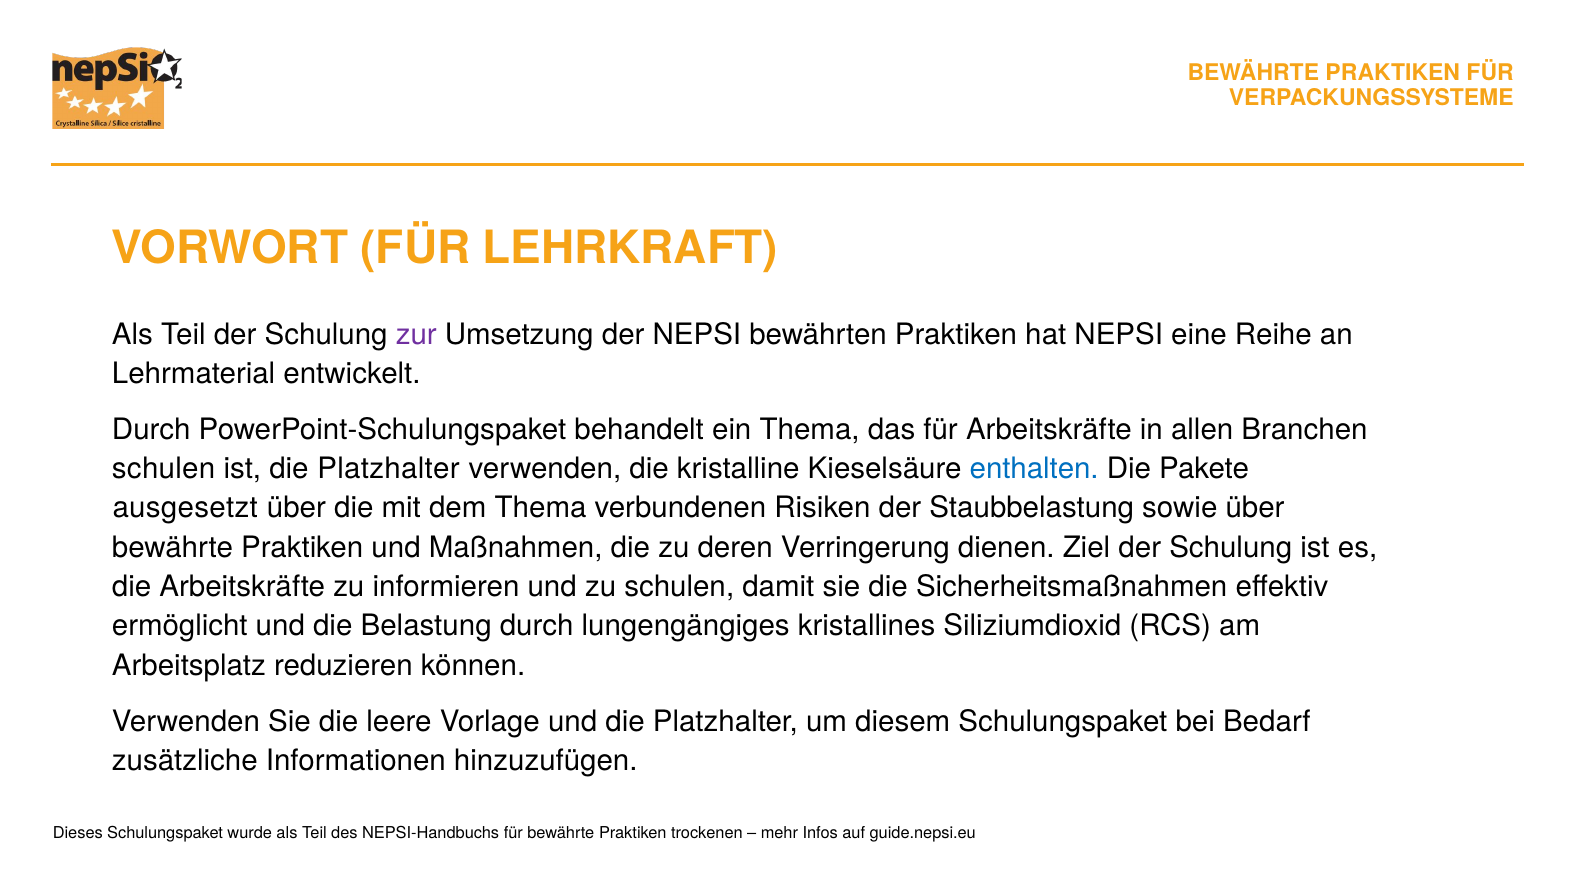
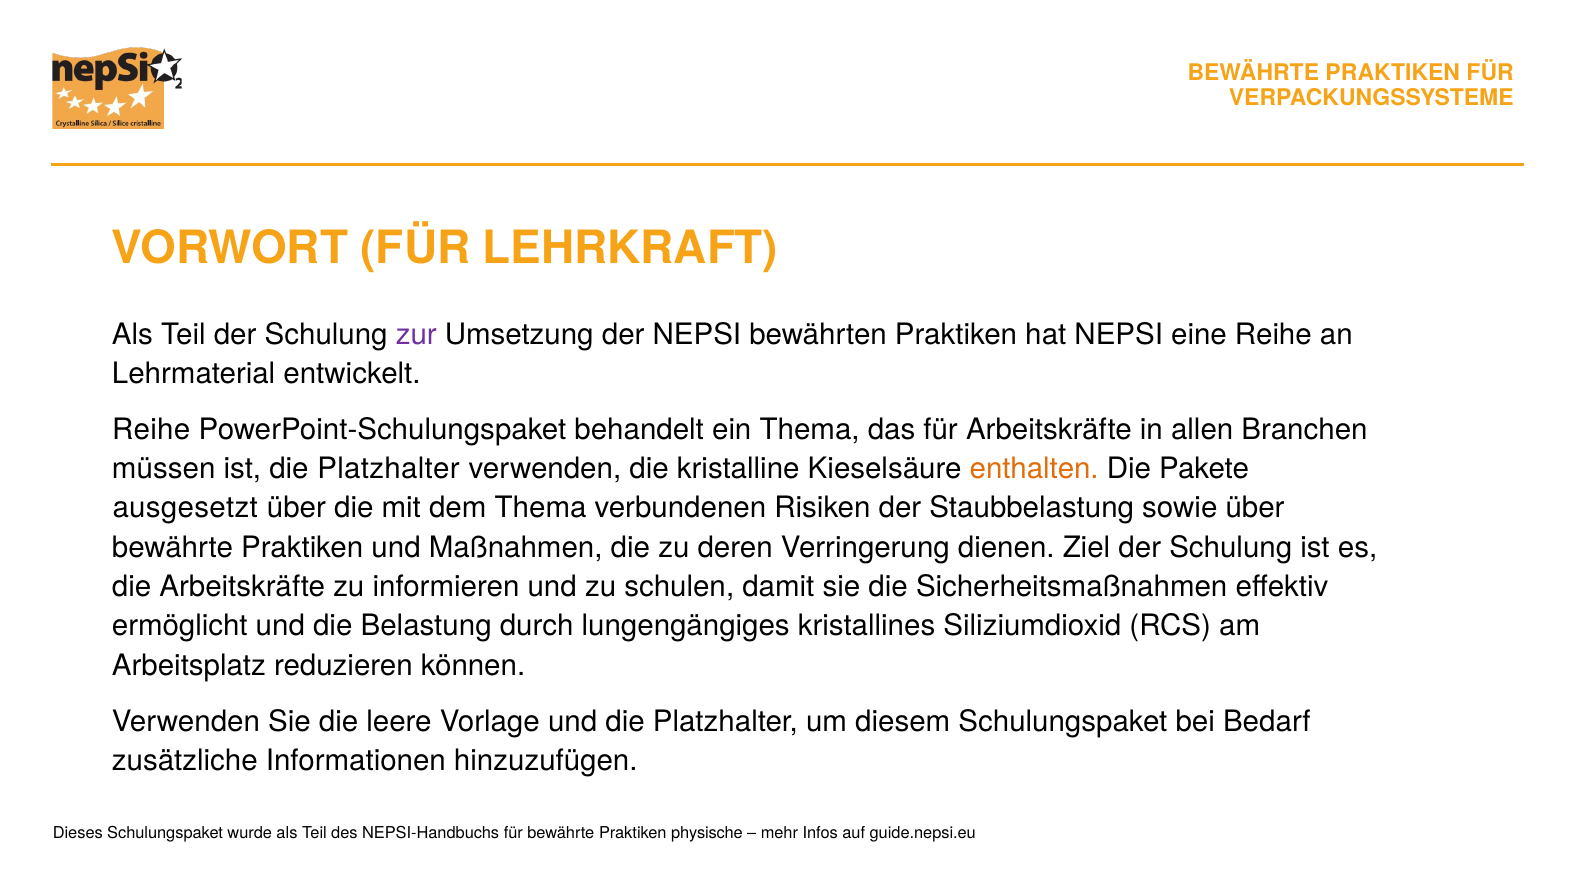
Durch: Durch -> Reihe (151, 430)
schulen: schulen -> müssen (164, 469)
enthalten colour: blue -> orange (1034, 469)
trockenen: trockenen -> physische (707, 834)
